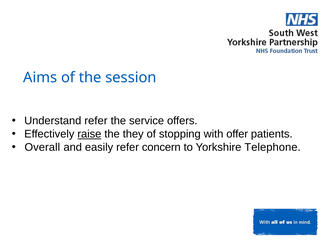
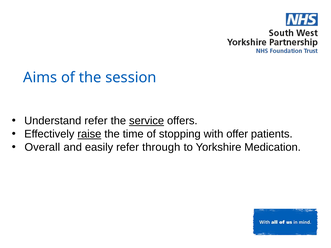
service underline: none -> present (147, 121)
they: they -> time (133, 134)
concern: concern -> through (161, 147)
Telephone: Telephone -> Medication (273, 147)
